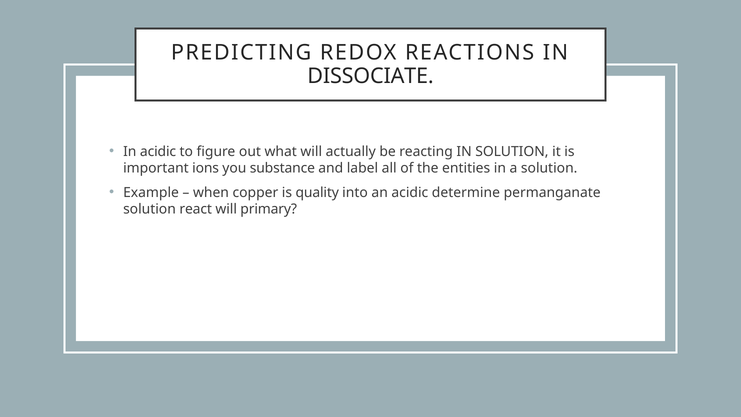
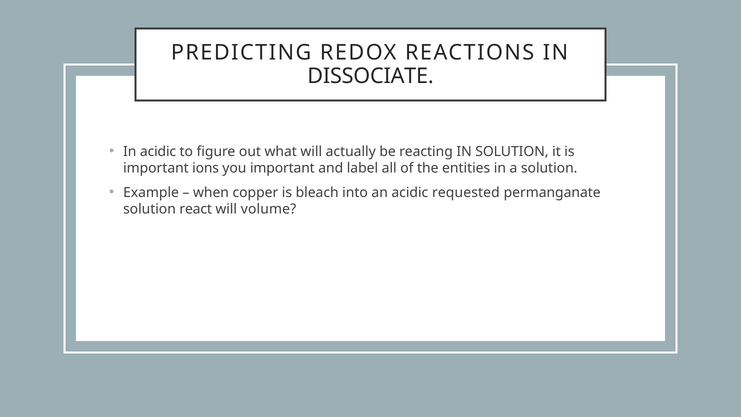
you substance: substance -> important (282, 168)
quality: quality -> bleach (317, 192)
determine: determine -> requested (466, 192)
primary: primary -> volume (269, 209)
